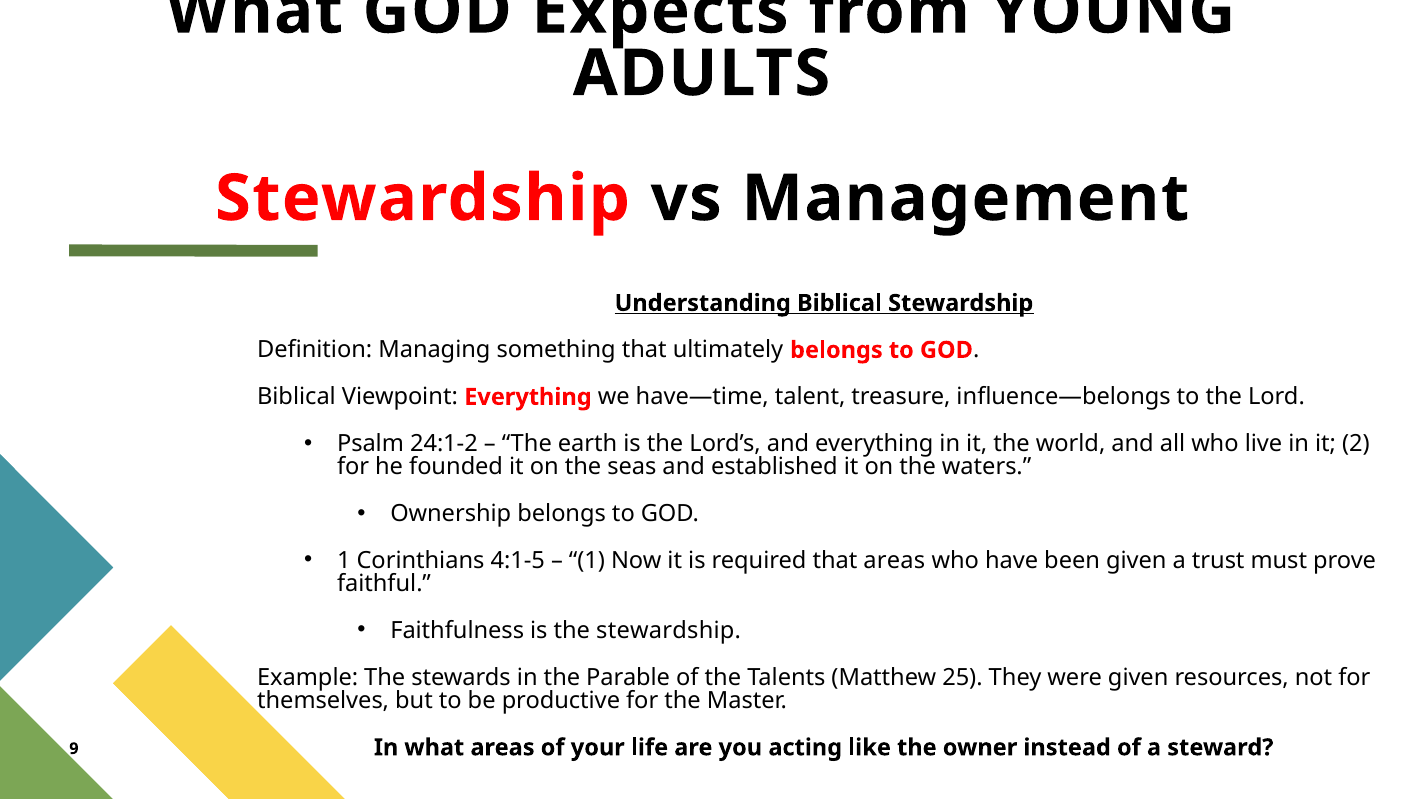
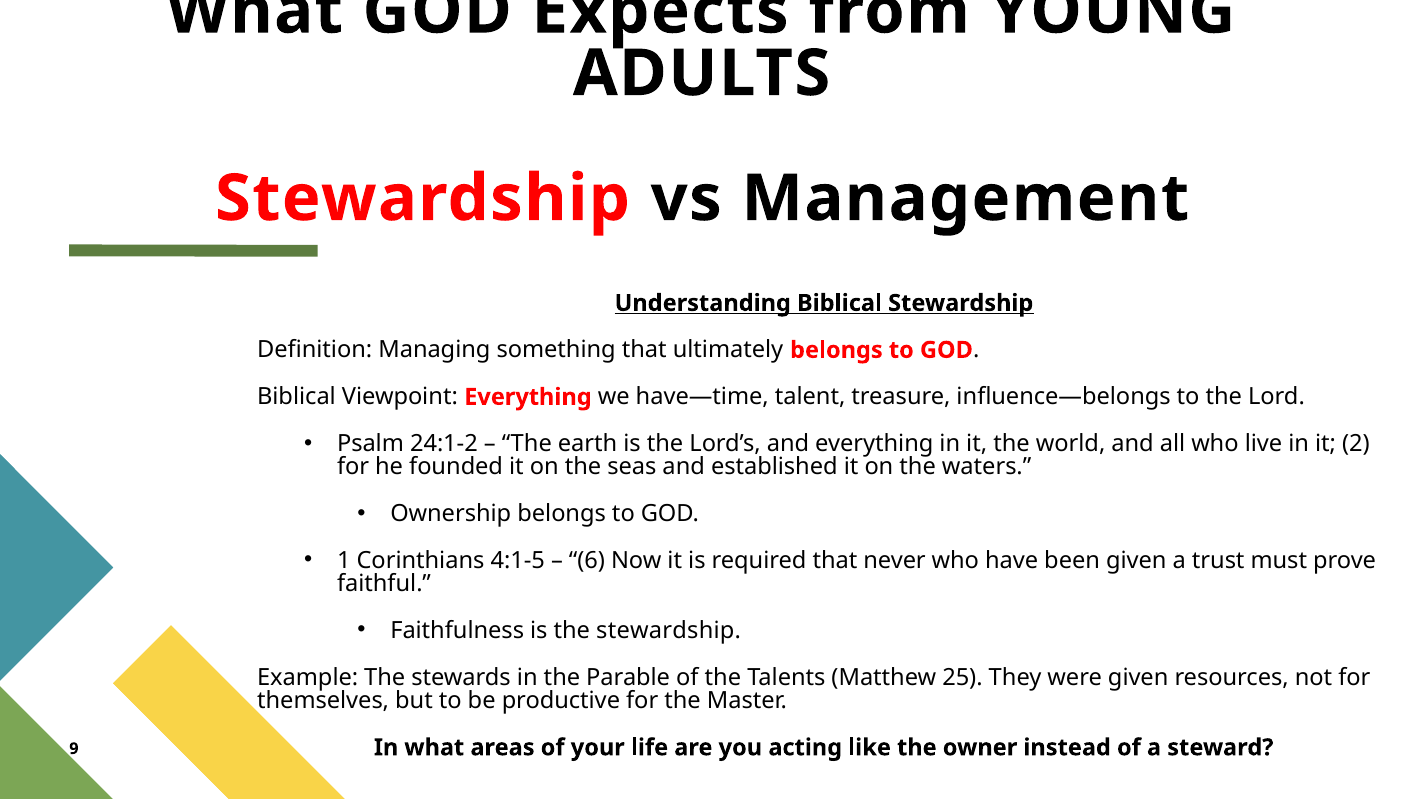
1: 1 -> 6 (587, 561)
that areas: areas -> never (895, 561)
